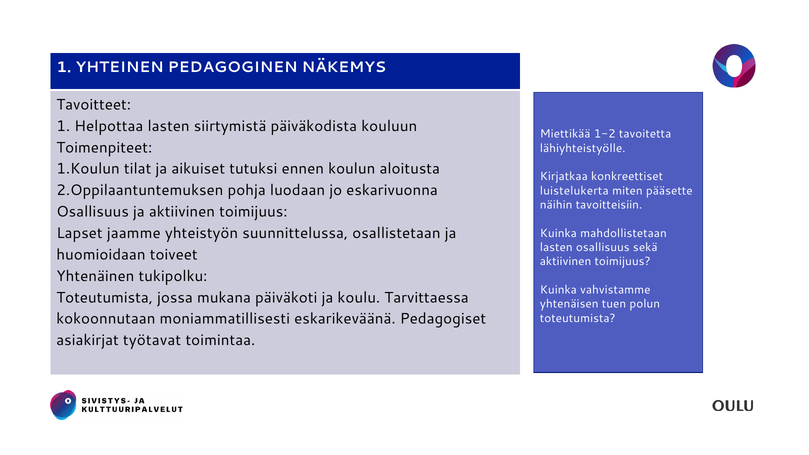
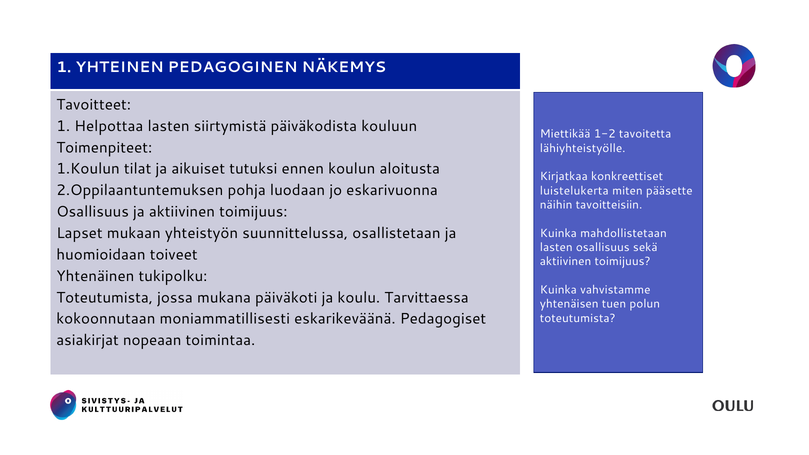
jaamme: jaamme -> mukaan (134, 233)
työtavat: työtavat -> nopeaan (152, 340)
